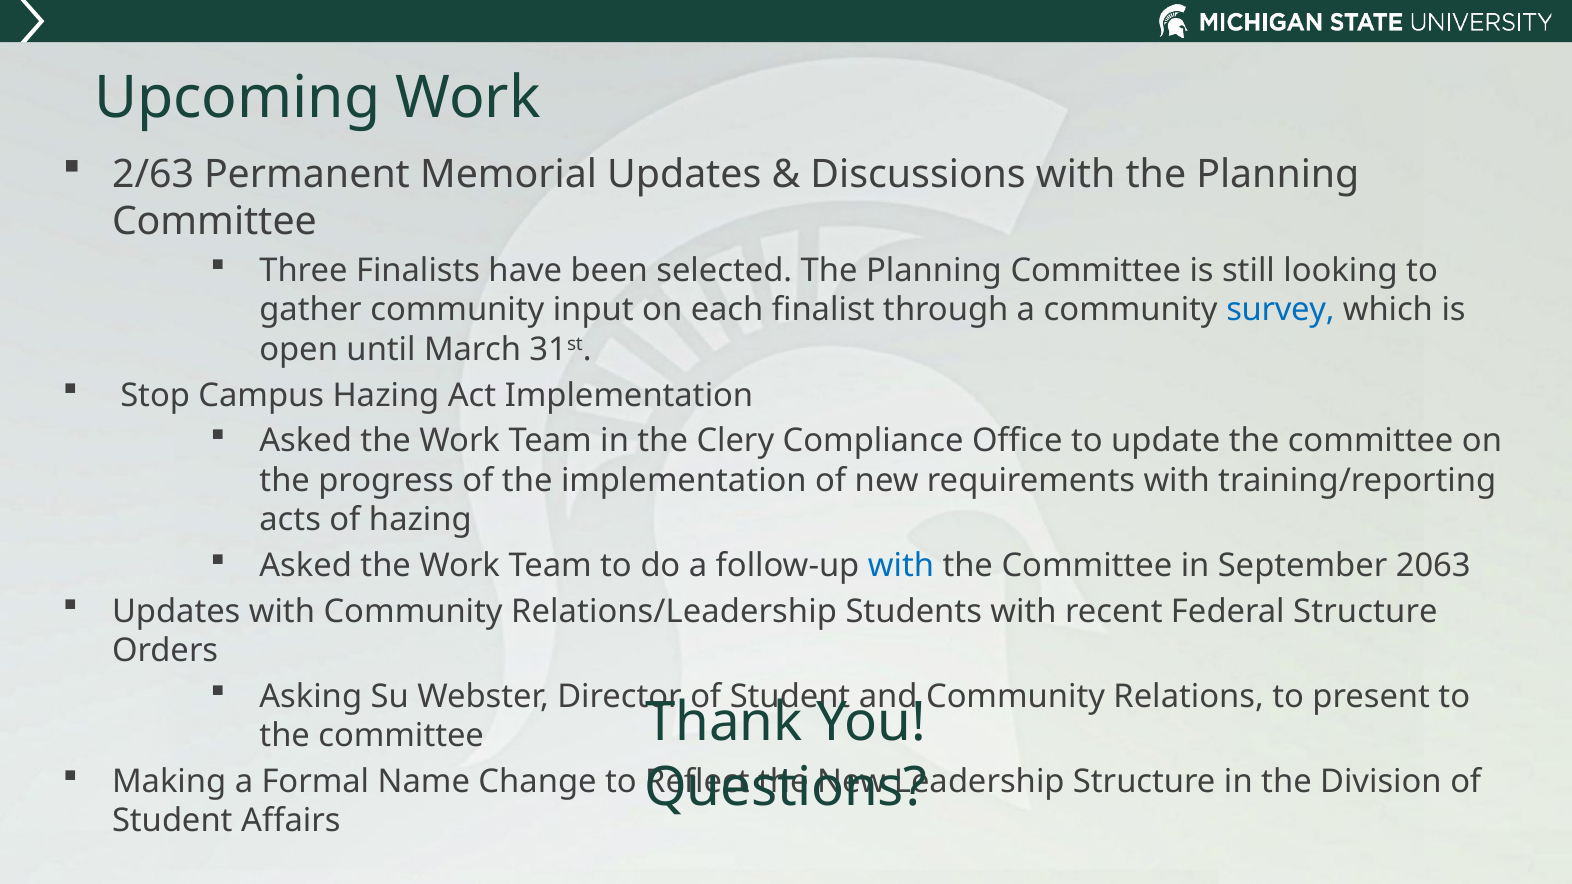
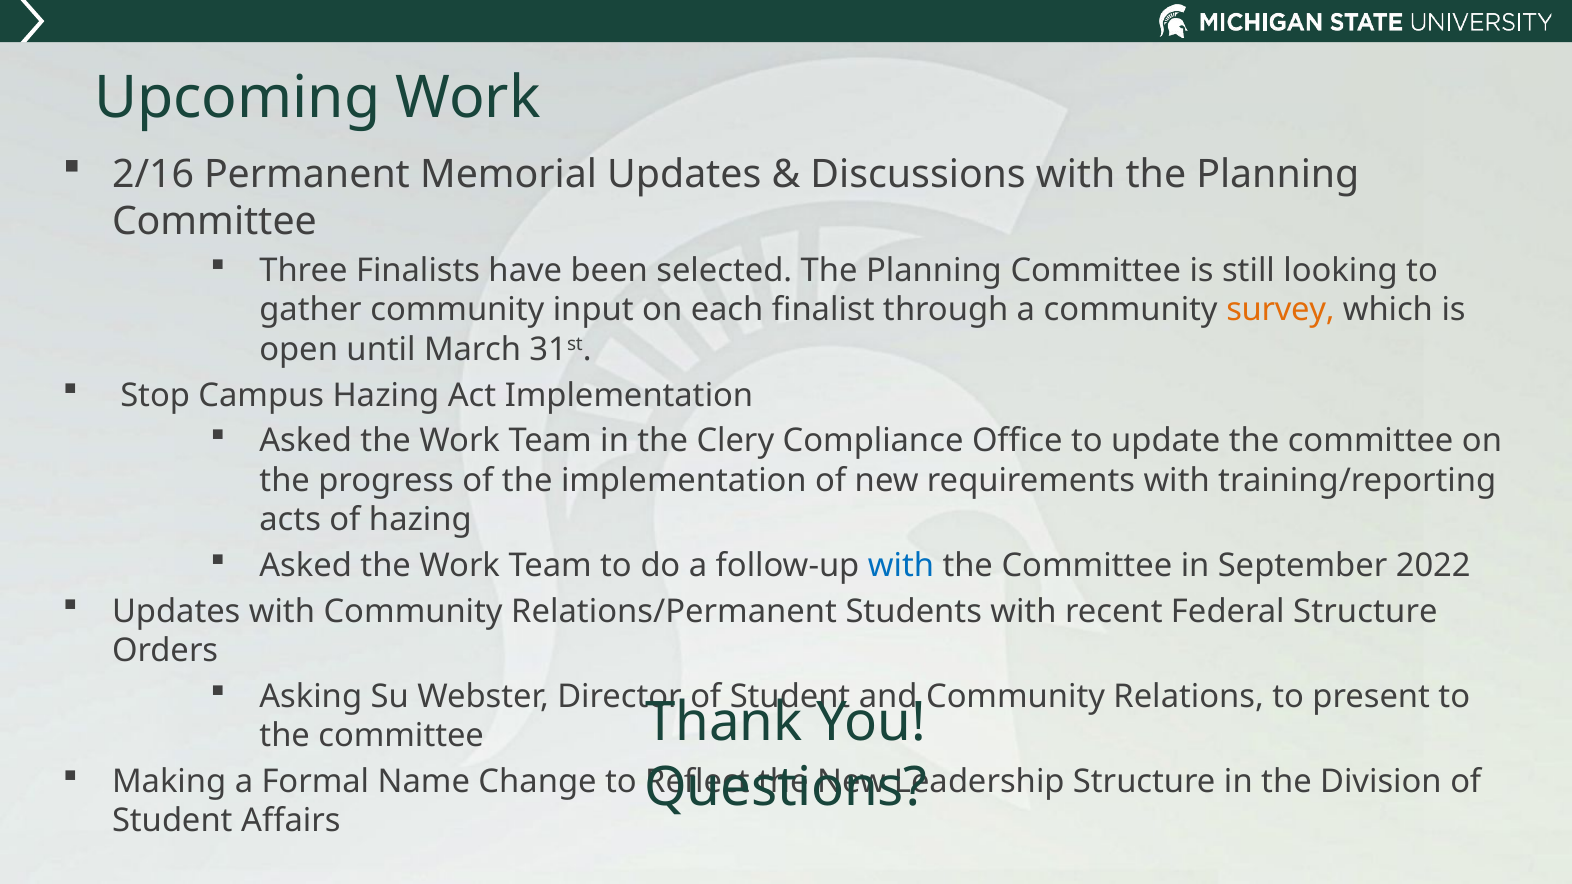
2/63: 2/63 -> 2/16 (153, 174)
survey colour: blue -> orange (1280, 310)
2063: 2063 -> 2022 (1433, 566)
Relations/Leadership: Relations/Leadership -> Relations/Permanent (674, 612)
